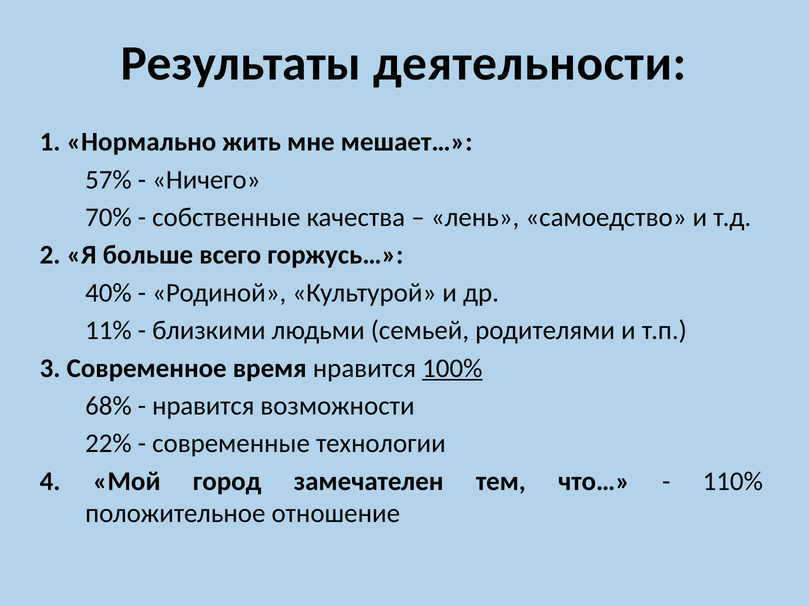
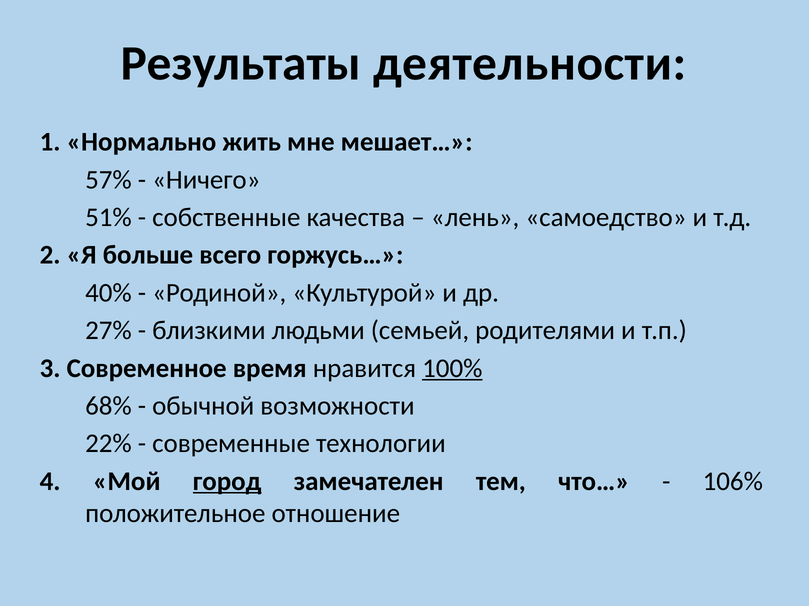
70%: 70% -> 51% (108, 218)
11%: 11% -> 27% (108, 331)
нравится: нравится -> обычной (203, 406)
город underline: none -> present (227, 482)
110%: 110% -> 106% (733, 482)
